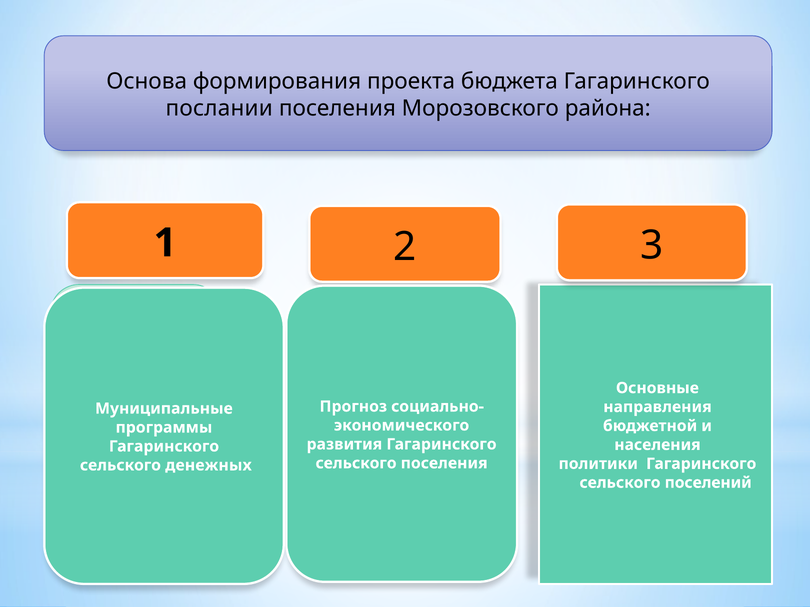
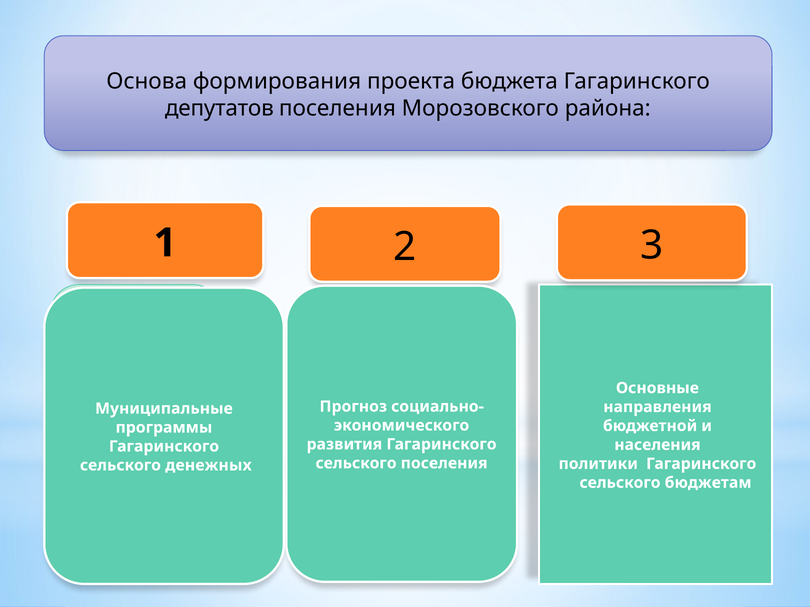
послании: послании -> депутатов (219, 108)
поселений: поселений -> бюджетам (708, 483)
